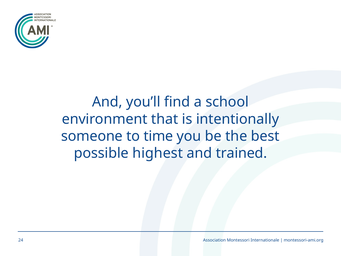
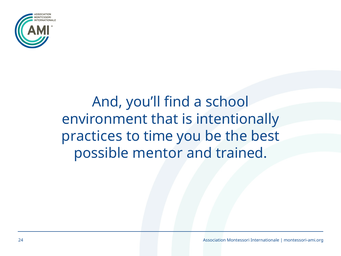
someone: someone -> practices (92, 136)
highest: highest -> mentor (158, 153)
